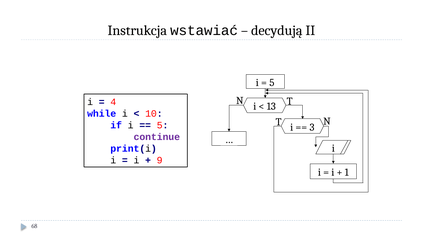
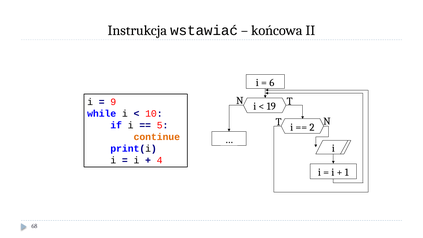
decydują: decydują -> końcowa (277, 31)
5: 5 -> 6 (272, 83)
4: 4 -> 9 (113, 102)
13: 13 -> 19 (271, 106)
3: 3 -> 2 (312, 127)
continue colour: purple -> orange (157, 137)
9: 9 -> 4 (160, 160)
